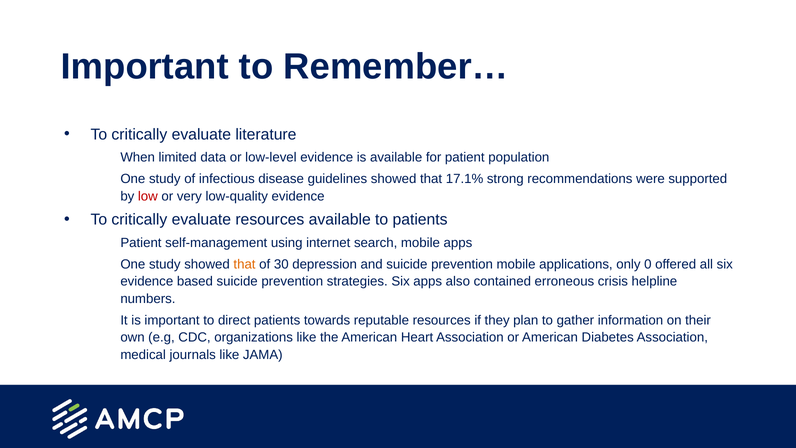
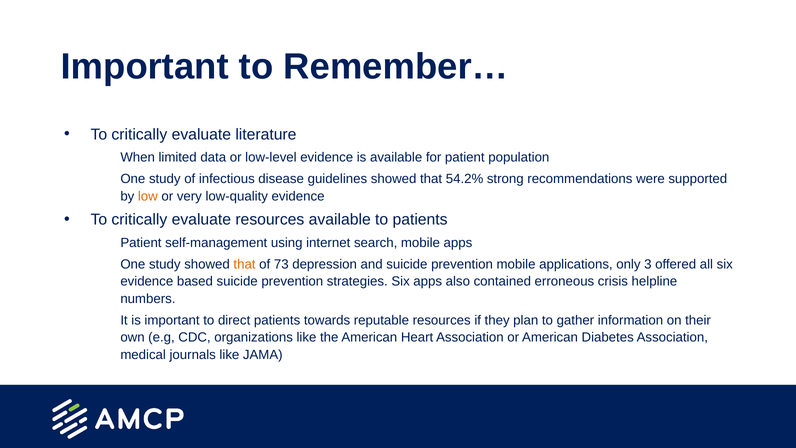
17.1%: 17.1% -> 54.2% (465, 179)
low colour: red -> orange (148, 196)
30: 30 -> 73 (281, 264)
0: 0 -> 3 (648, 264)
